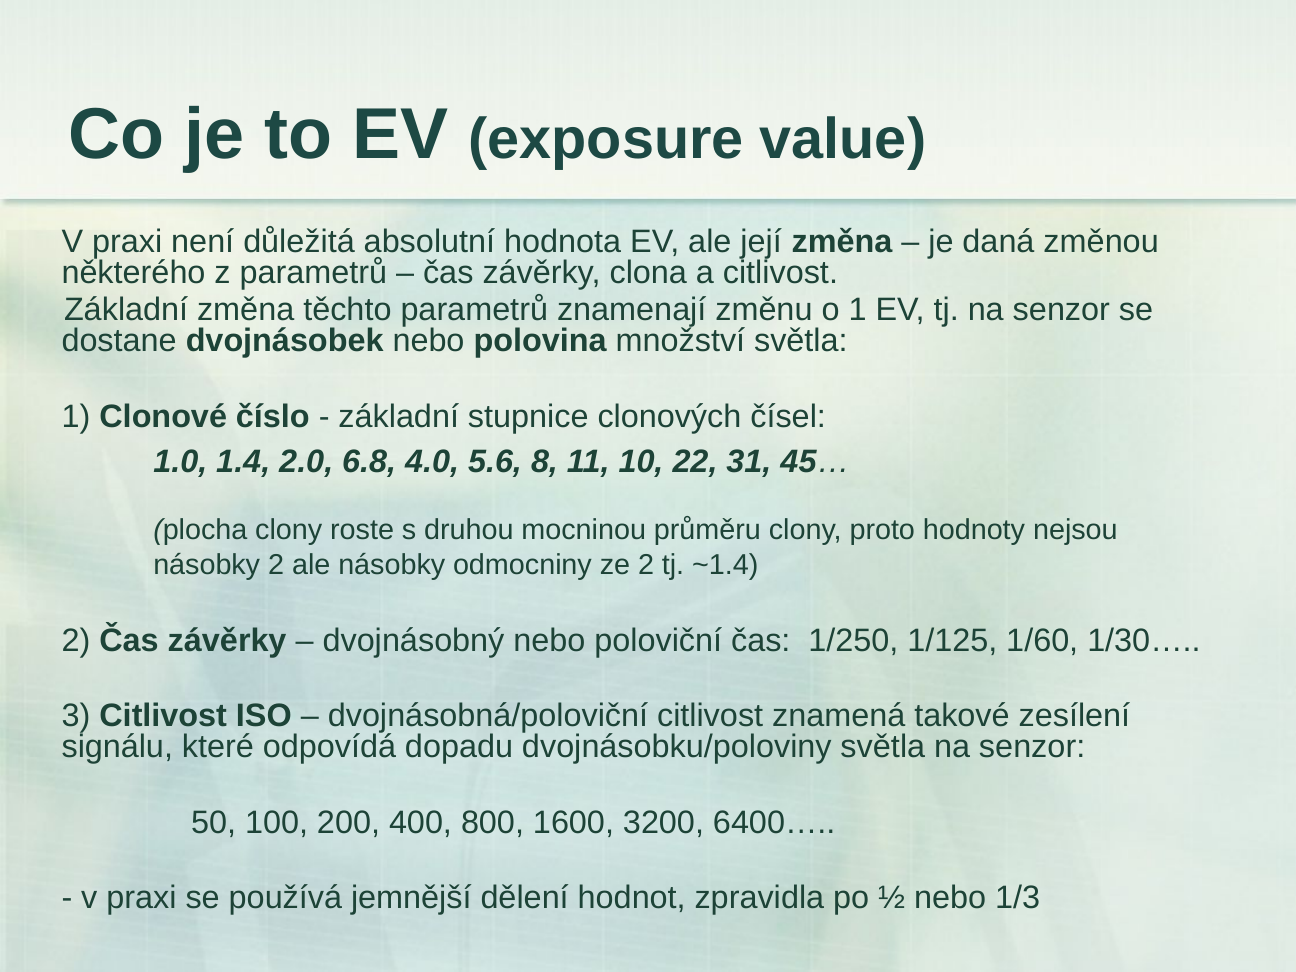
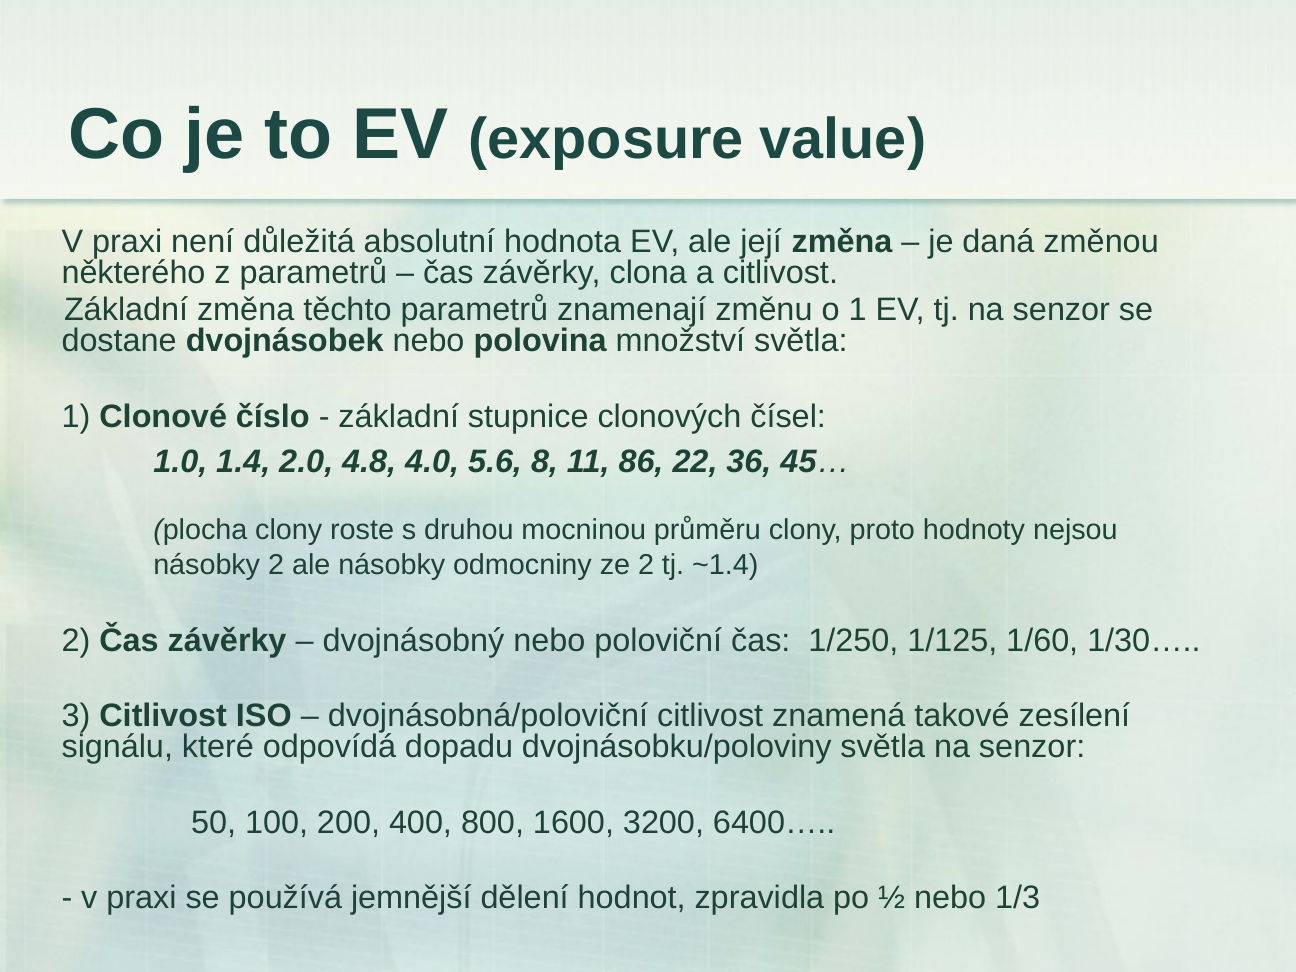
6.8: 6.8 -> 4.8 (369, 462)
10: 10 -> 86 (641, 462)
31: 31 -> 36 (749, 462)
